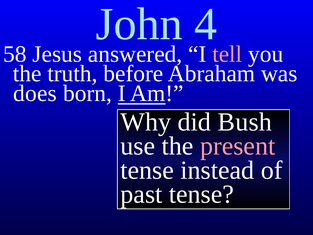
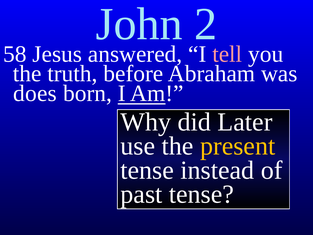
4: 4 -> 2 (206, 24)
Bush: Bush -> Later (245, 122)
present colour: pink -> yellow (238, 146)
